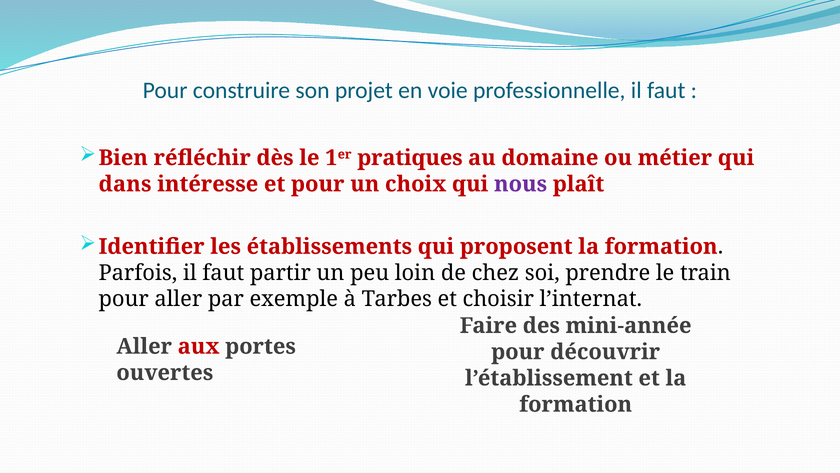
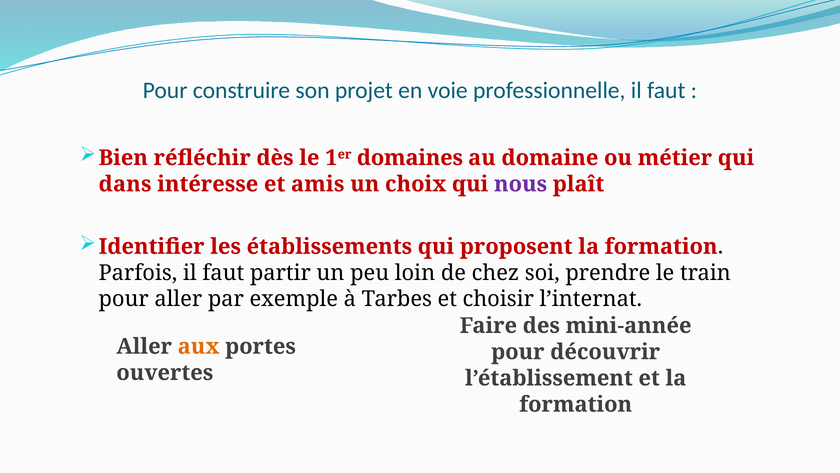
pratiques: pratiques -> domaines (410, 158)
et pour: pour -> amis (318, 184)
aux colour: red -> orange (199, 346)
